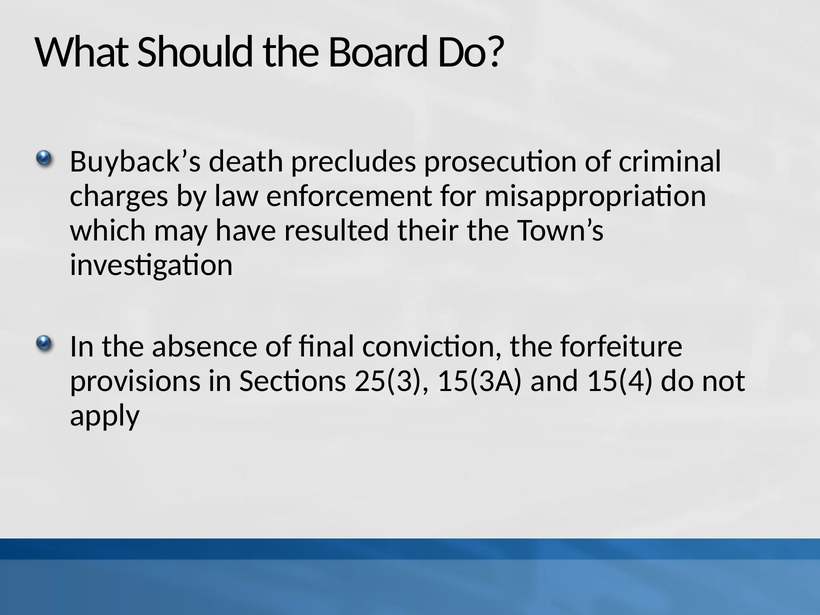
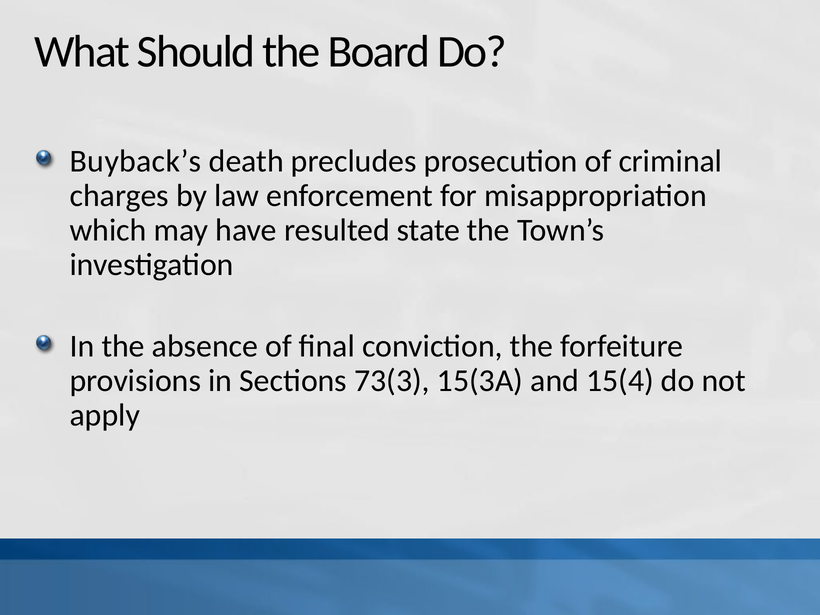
their: their -> state (428, 230)
25(3: 25(3 -> 73(3 (392, 381)
